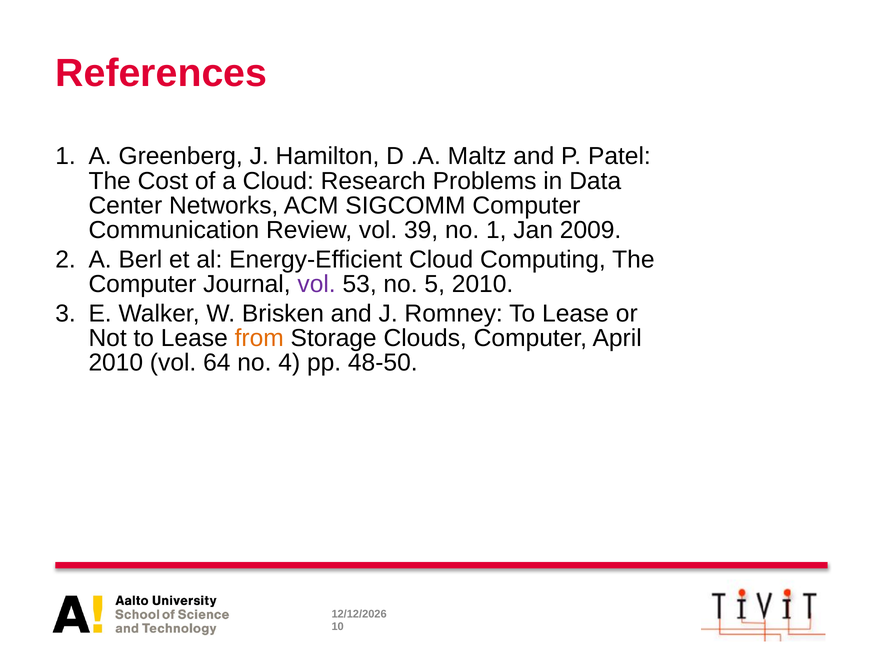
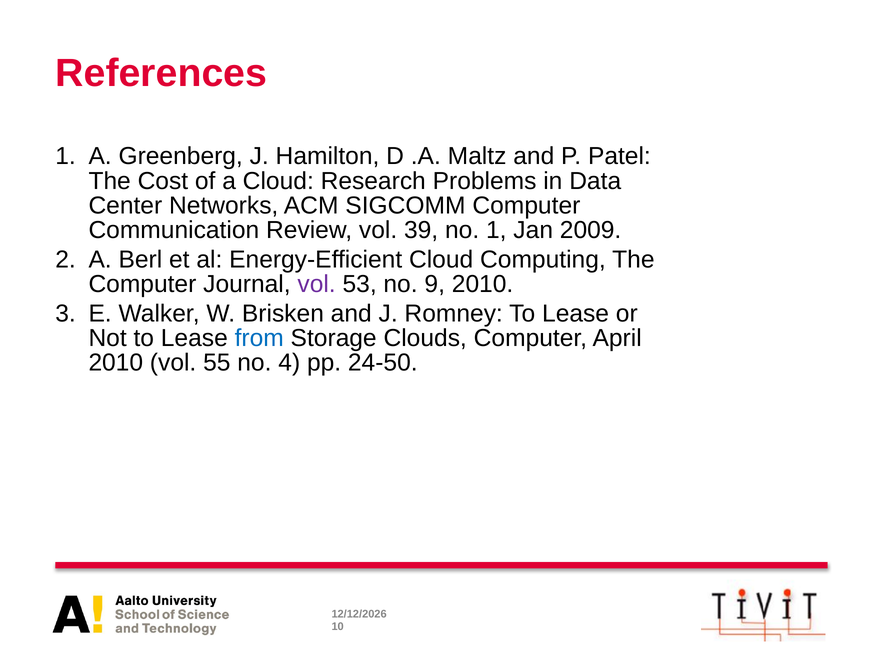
5: 5 -> 9 (435, 284)
from colour: orange -> blue (259, 338)
64: 64 -> 55 (217, 363)
48-50: 48-50 -> 24-50 (383, 363)
